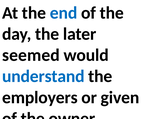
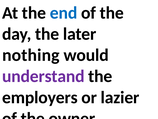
seemed: seemed -> nothing (31, 55)
understand colour: blue -> purple (43, 76)
given: given -> lazier (120, 97)
